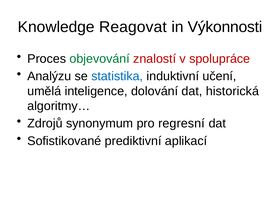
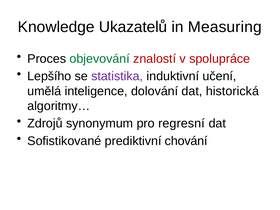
Reagovat: Reagovat -> Ukazatelů (133, 27)
Výkonnosti: Výkonnosti -> Measuring (225, 27)
Analýzu: Analýzu -> Lepšího (49, 76)
statistika colour: blue -> purple (117, 76)
aplikací: aplikací -> chování (186, 141)
